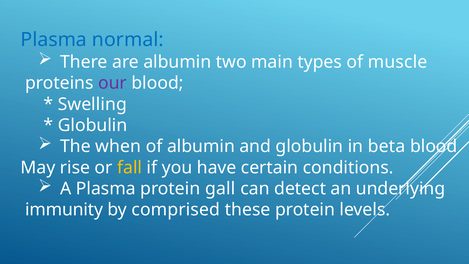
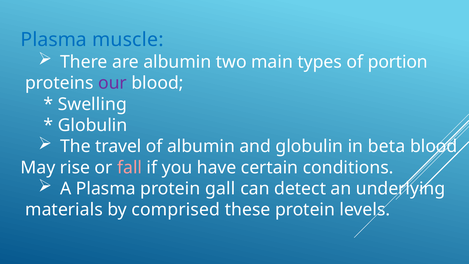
normal: normal -> muscle (128, 40)
muscle: muscle -> portion (398, 62)
when: when -> travel (118, 146)
fall colour: yellow -> pink (130, 167)
immunity: immunity -> materials (64, 210)
